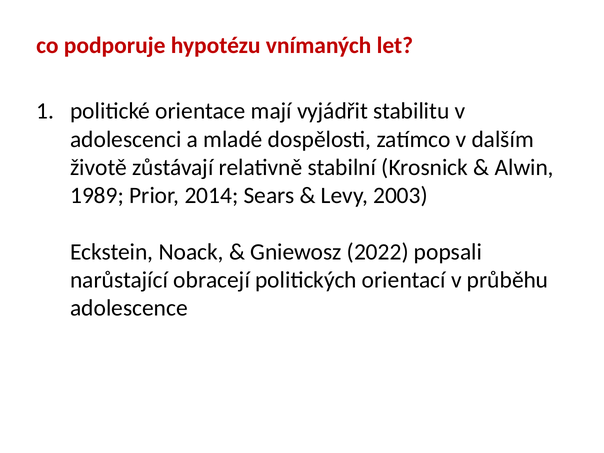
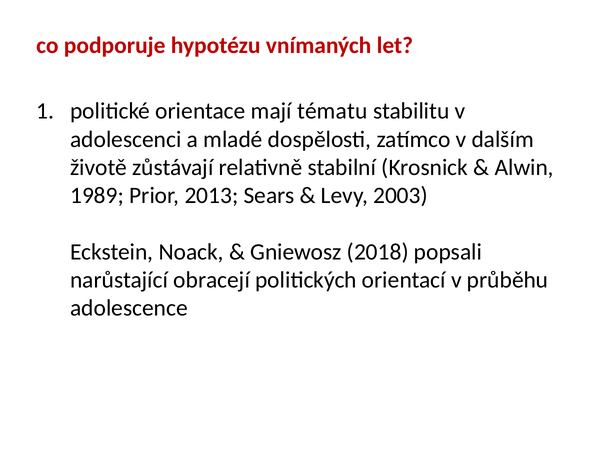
vyjádřit: vyjádřit -> tématu (332, 111)
2014: 2014 -> 2013 (211, 196)
2022: 2022 -> 2018 (378, 252)
